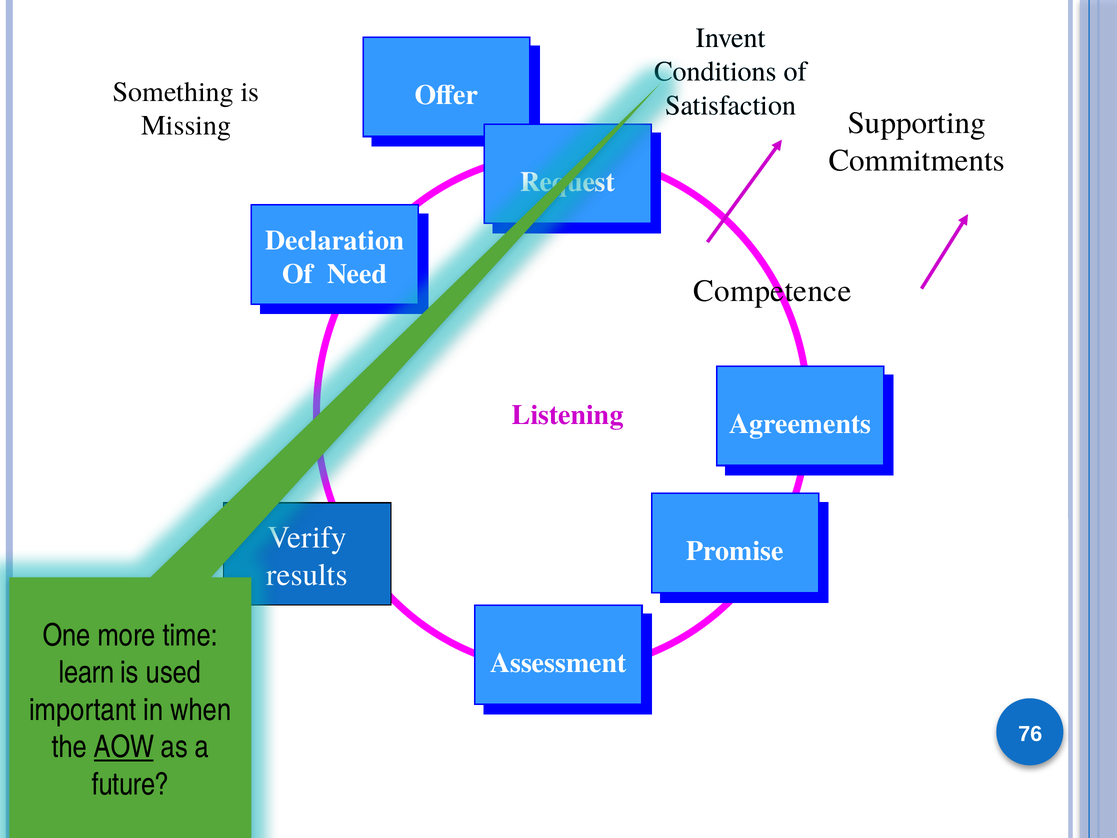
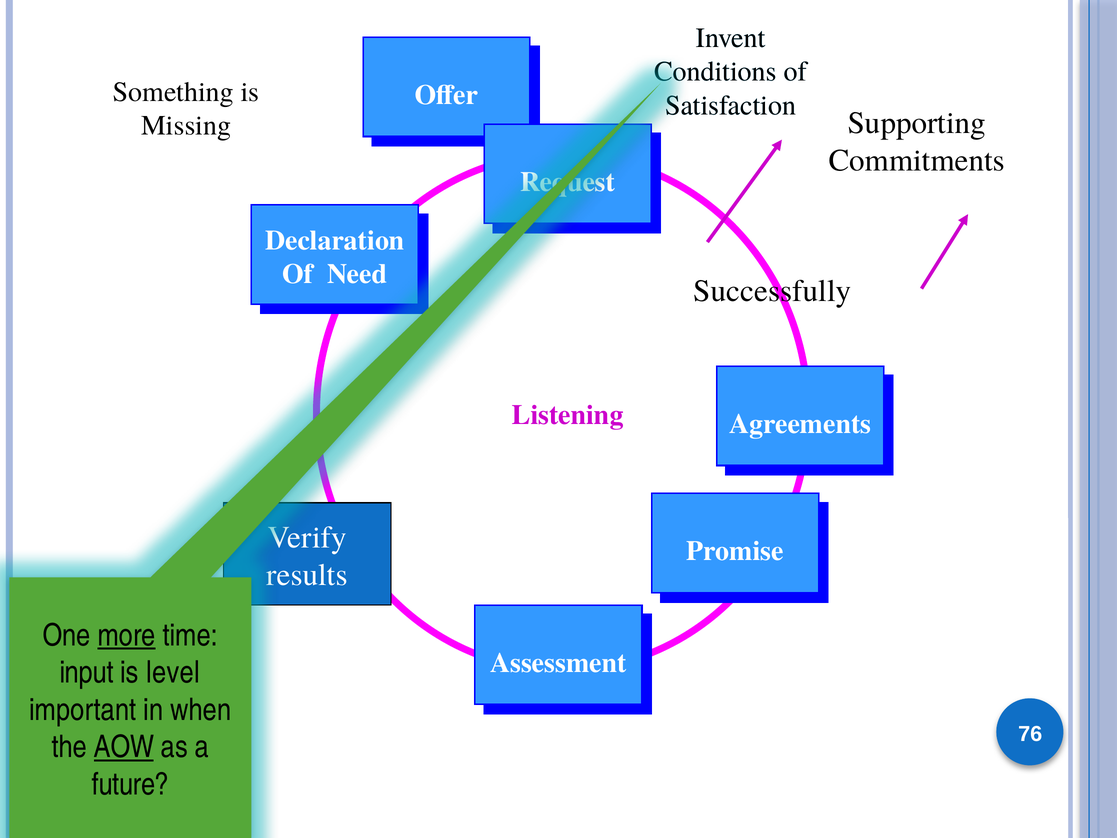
Competence: Competence -> Successfully (772, 291)
more underline: none -> present (127, 635)
learn: learn -> input (87, 672)
used: used -> level (173, 672)
